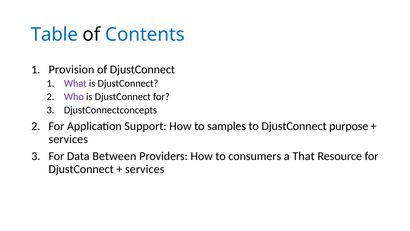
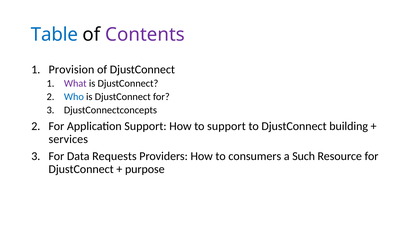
Contents colour: blue -> purple (145, 34)
Who colour: purple -> blue (74, 97)
to samples: samples -> support (226, 126)
purpose: purpose -> building (349, 126)
Between: Between -> Requests (114, 156)
That: That -> Such (304, 156)
services: services -> purpose (145, 169)
